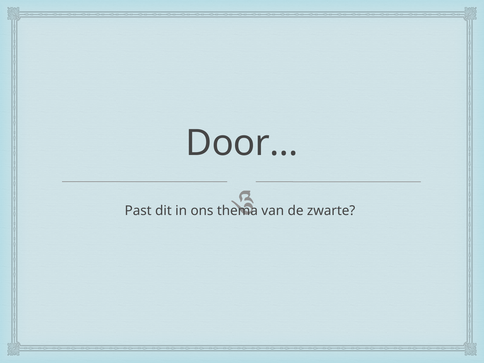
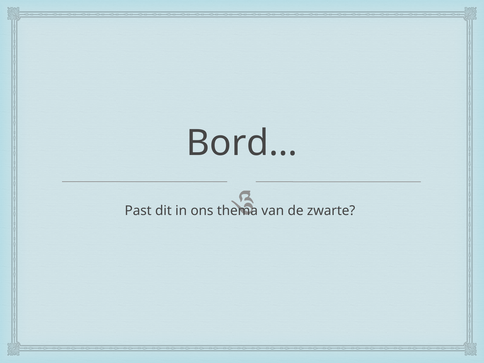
Door…: Door… -> Bord… (242, 143)
